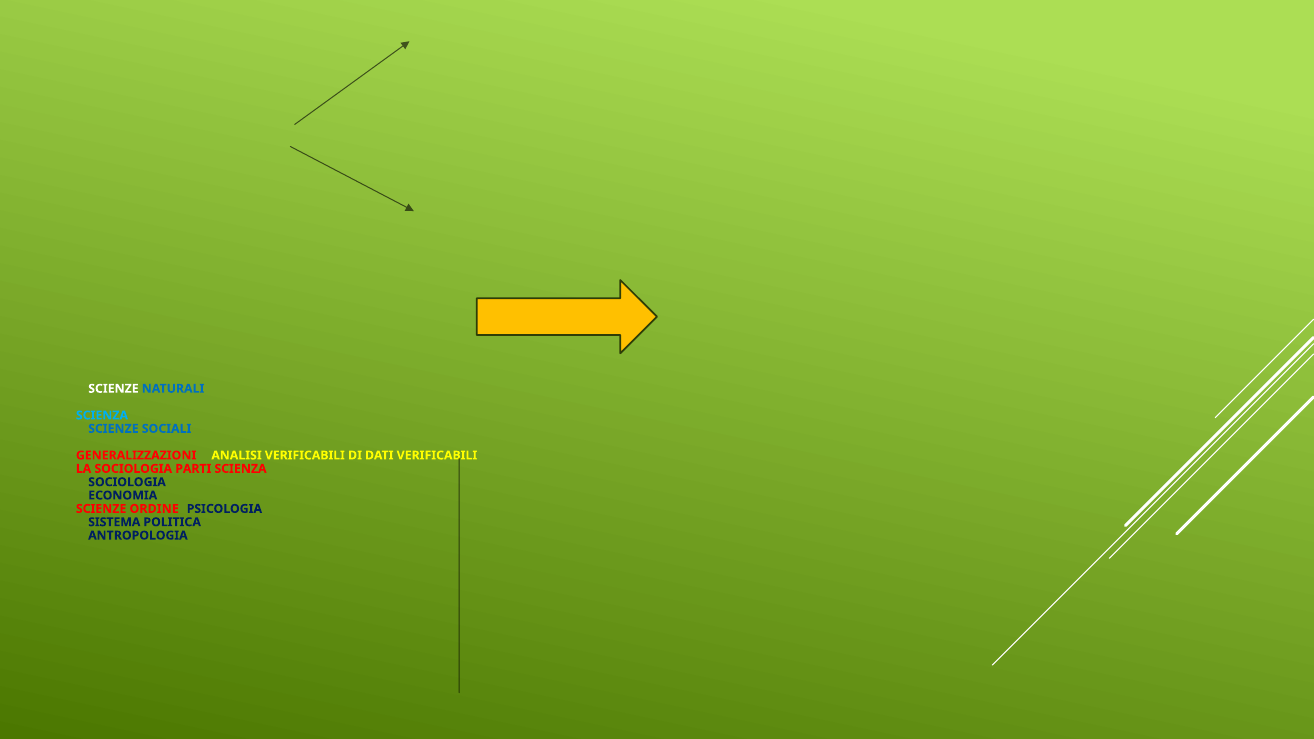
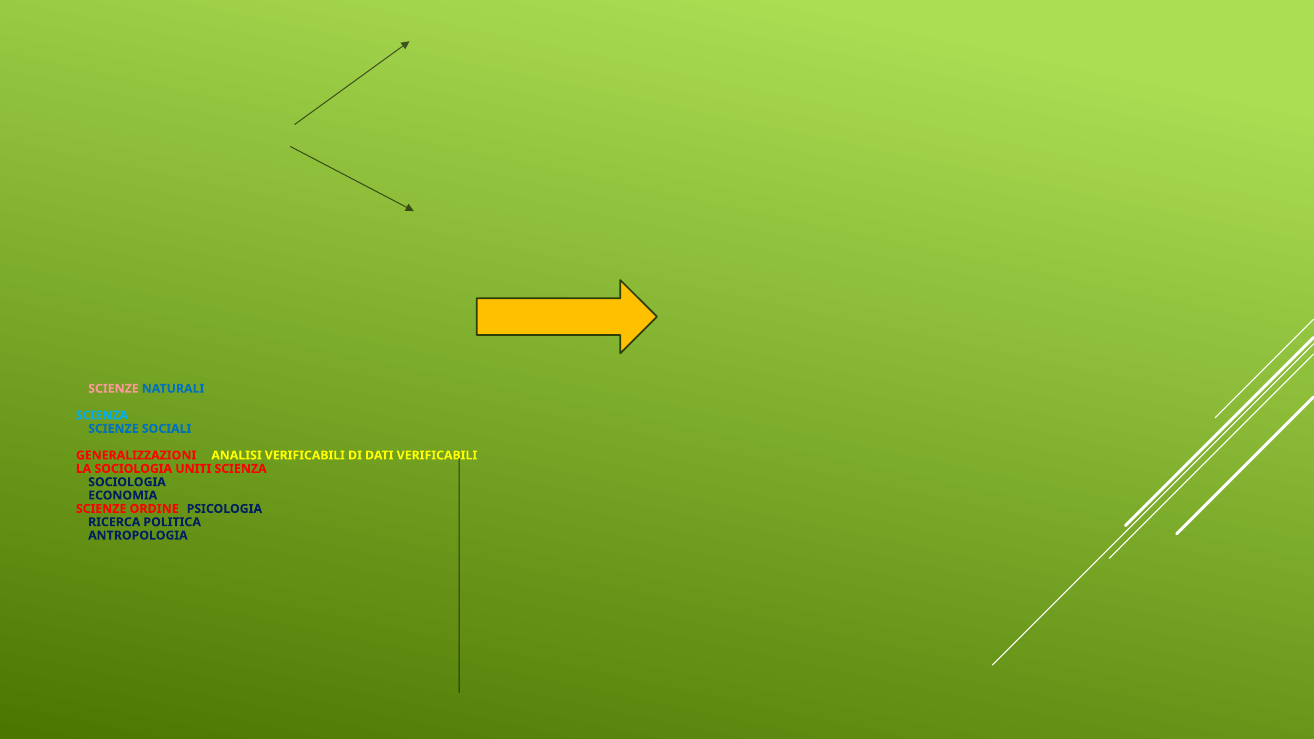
SCIENZE colour: white -> pink (113, 389)
PARTI: PARTI -> UNITI (193, 469)
SISTEMA: SISTEMA -> RICERCA (114, 522)
